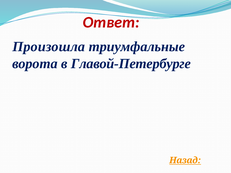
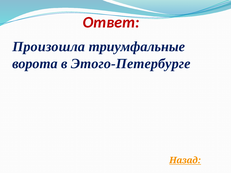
Главой-Петербурге: Главой-Петербурге -> Этого-Петербурге (131, 64)
